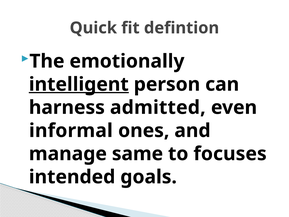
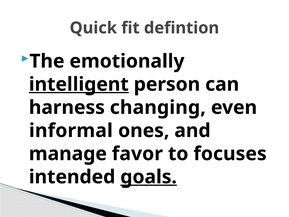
admitted: admitted -> changing (158, 107)
same: same -> favor (137, 154)
goals underline: none -> present (149, 177)
